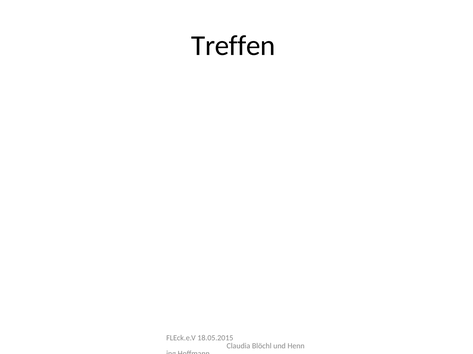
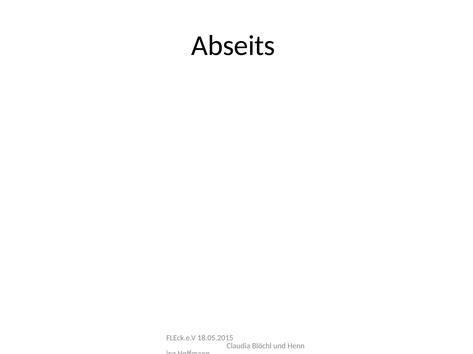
Treffen: Treffen -> Abseits (233, 46)
